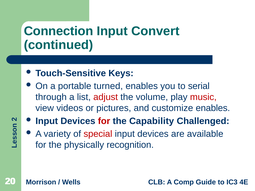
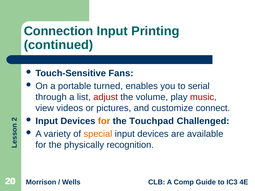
Convert: Convert -> Printing (155, 31)
Keys: Keys -> Fans (121, 73)
customize enables: enables -> connect (213, 108)
for colour: red -> orange (104, 121)
Capability: Capability -> Touchpad (152, 121)
special colour: red -> orange (98, 134)
